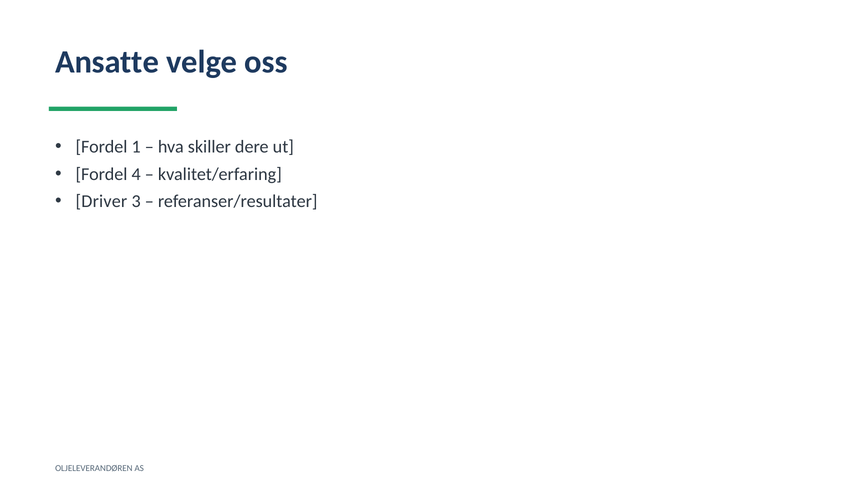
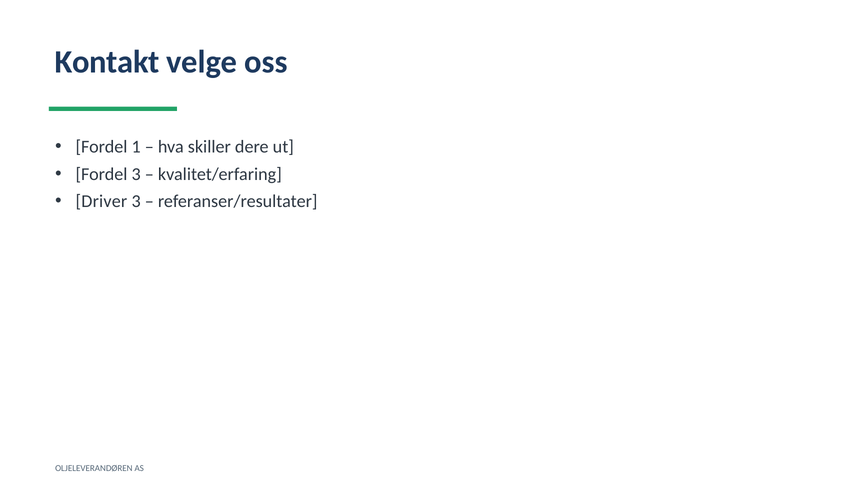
Ansatte: Ansatte -> Kontakt (107, 62)
Fordel 4: 4 -> 3 (136, 174)
